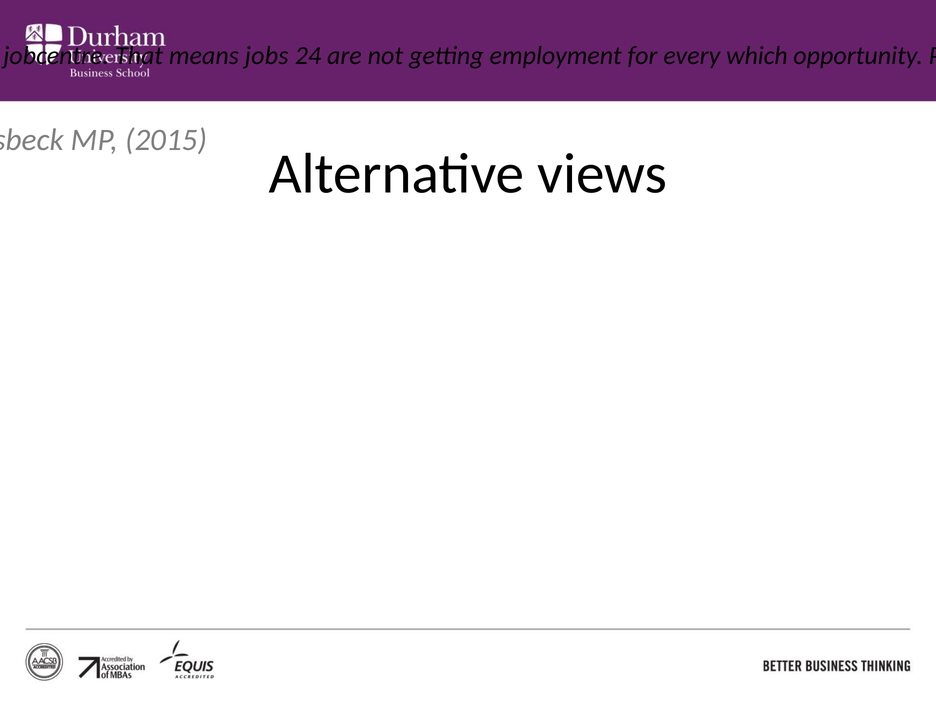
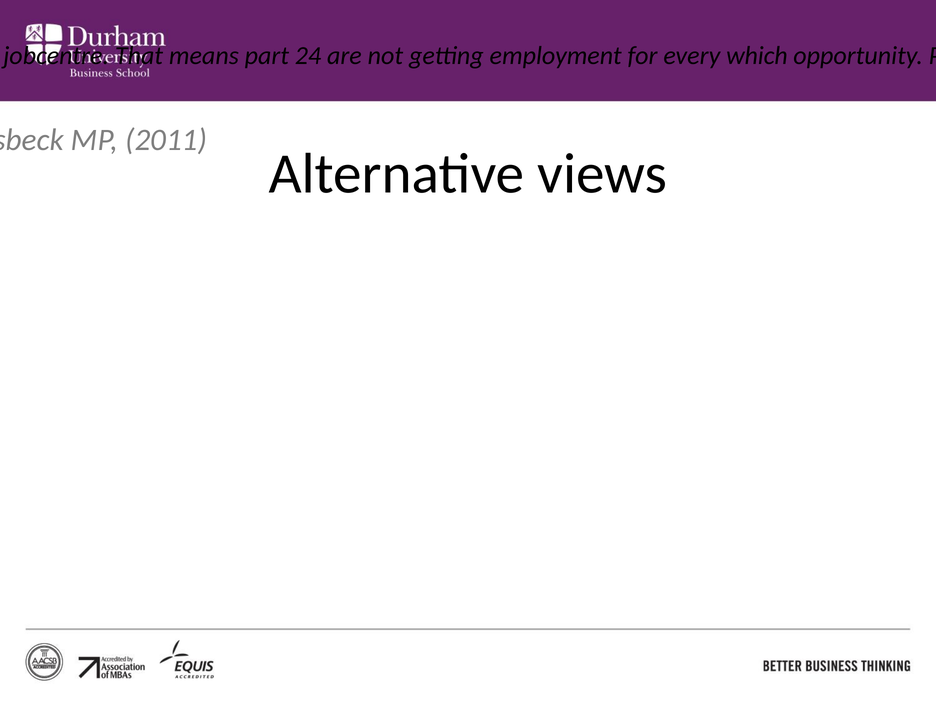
means jobs: jobs -> part (267, 55)
2015: 2015 -> 2011 (166, 140)
